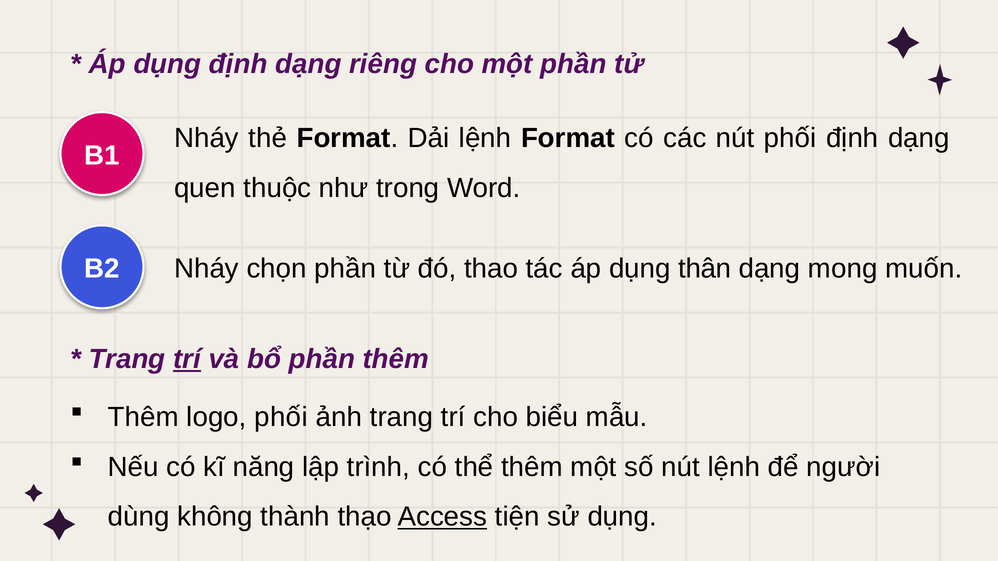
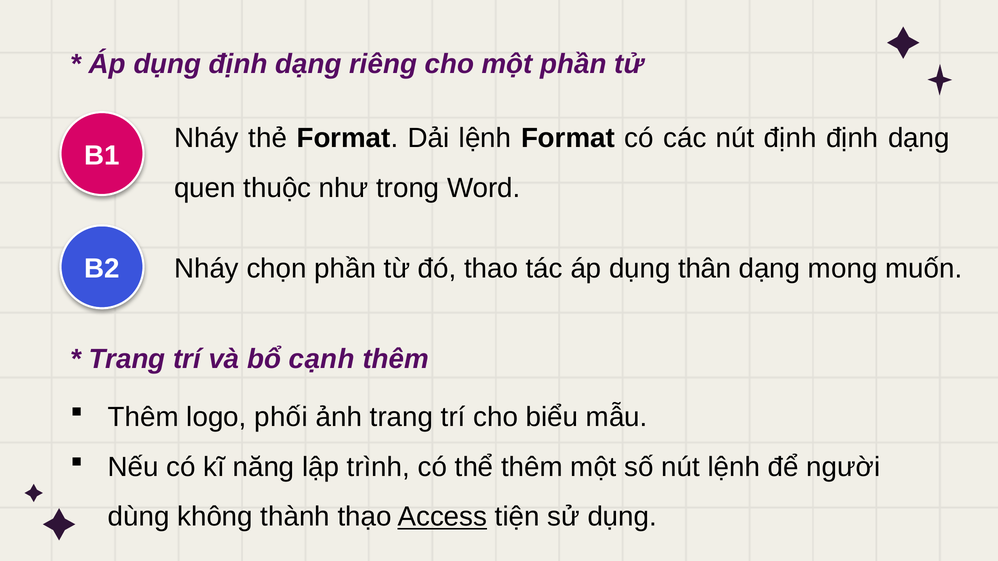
nút phối: phối -> định (790, 138)
trí underline: present -> none (187, 359)
bổ phần: phần -> cạnh (322, 359)
